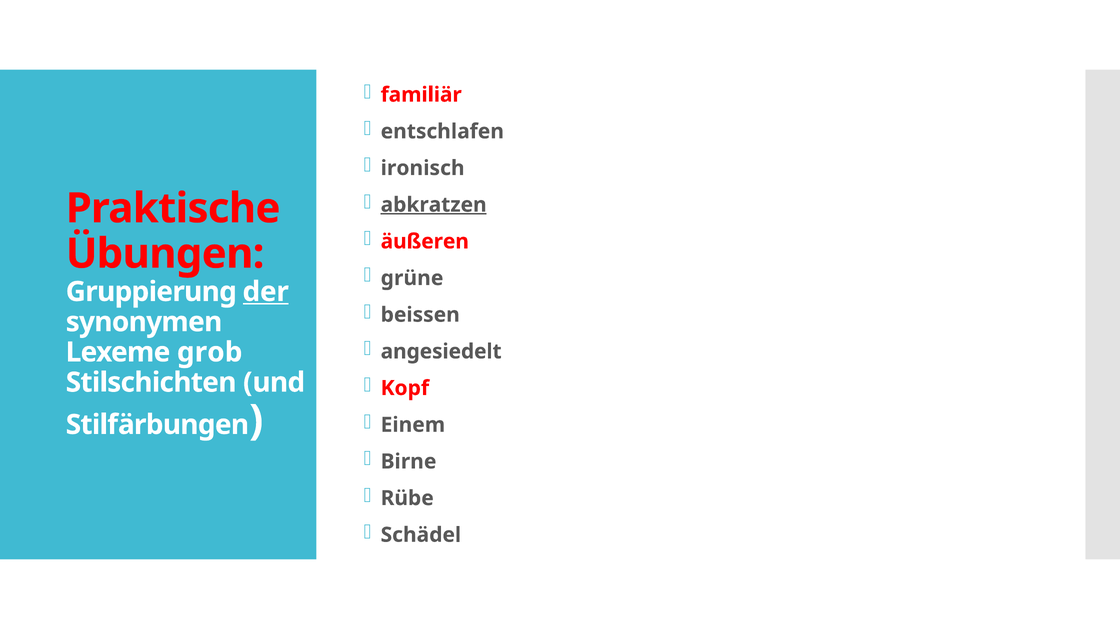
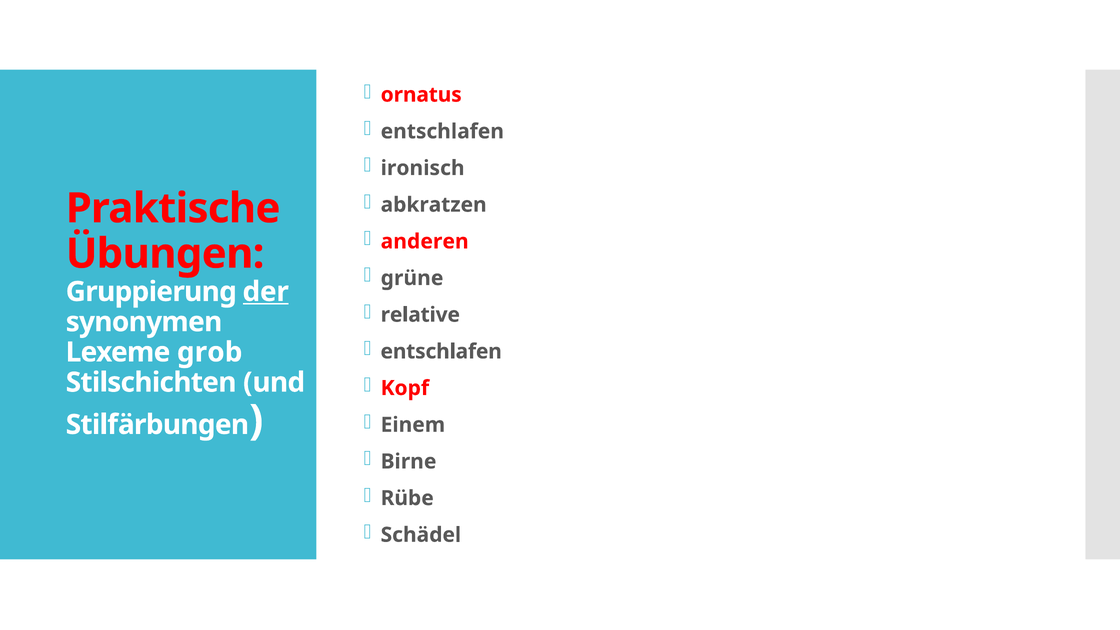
familiär: familiär -> ornatus (421, 95)
abkratzen underline: present -> none (434, 205)
äußeren: äußeren -> anderen (425, 241)
beissen: beissen -> relative (420, 315)
angesiedelt: angesiedelt -> entschlafen (441, 351)
